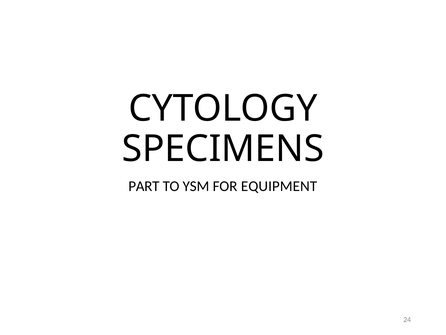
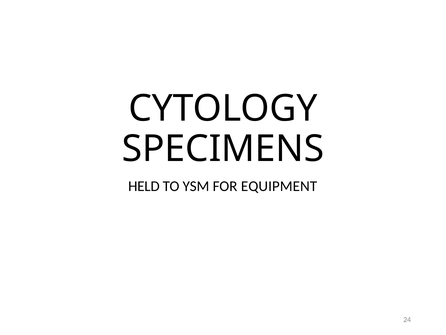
PART: PART -> HELD (144, 186)
